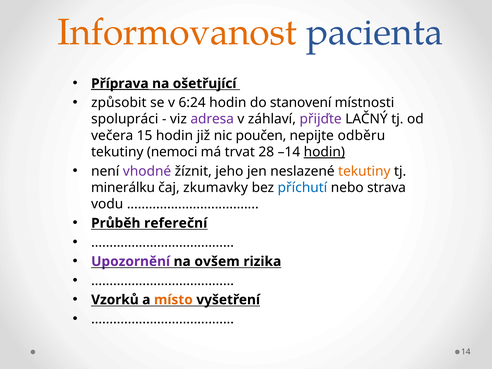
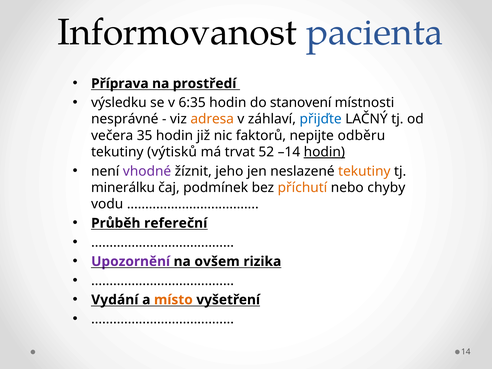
Informovanost colour: orange -> black (177, 32)
Příprava underline: present -> none (120, 84)
ošetřující: ošetřující -> prostředí (205, 84)
způsobit: způsobit -> výsledku (119, 103)
6:24: 6:24 -> 6:35 (192, 103)
spolupráci: spolupráci -> nesprávné (125, 119)
adresa colour: purple -> orange (212, 119)
přijďte colour: purple -> blue (321, 119)
15: 15 -> 35 (145, 136)
poučen: poučen -> faktorů (261, 136)
nemoci: nemoci -> výtisků (172, 152)
28: 28 -> 52 (266, 152)
zkumavky: zkumavky -> podmínek (216, 188)
příchutí colour: blue -> orange (302, 188)
strava: strava -> chyby (386, 188)
Vzorků: Vzorků -> Vydání (115, 300)
